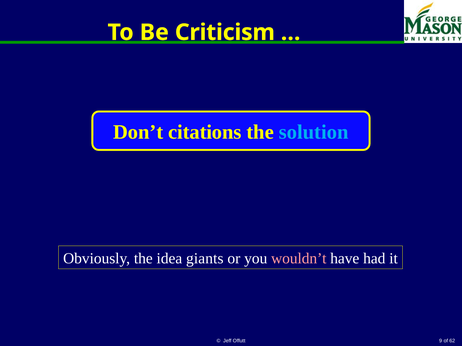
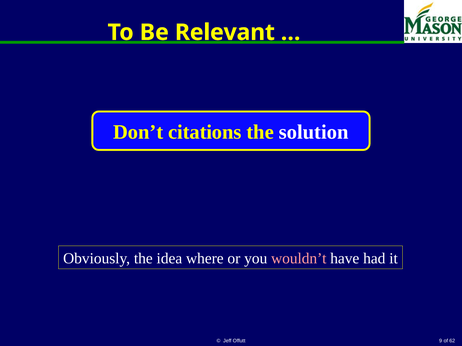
Criticism: Criticism -> Relevant (225, 32)
solution colour: light blue -> white (314, 132)
giants: giants -> where (205, 259)
